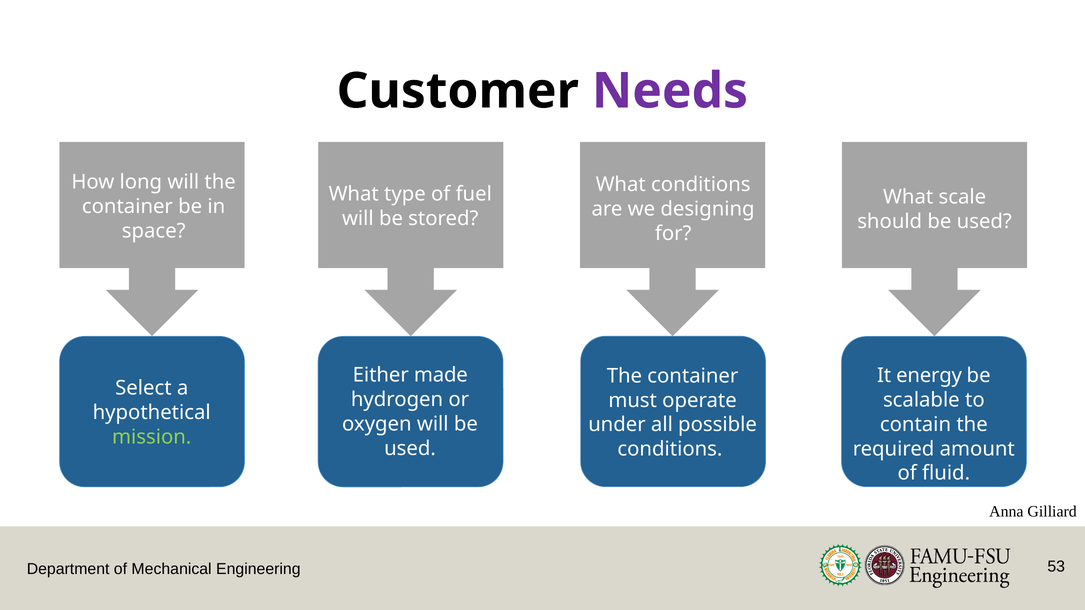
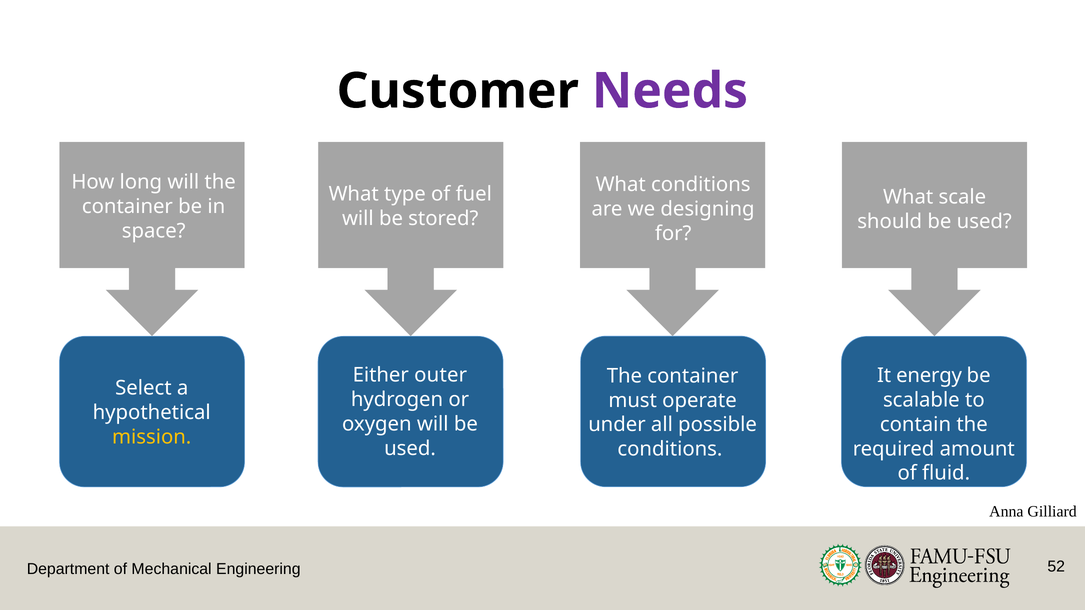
made: made -> outer (441, 375)
mission colour: light green -> yellow (152, 437)
53: 53 -> 52 (1056, 567)
